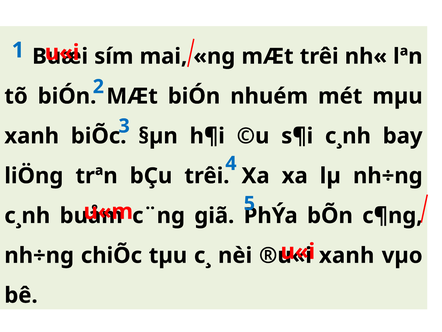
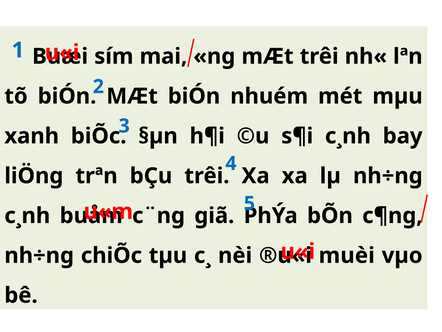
xanh: xanh -> muèi (347, 255)
